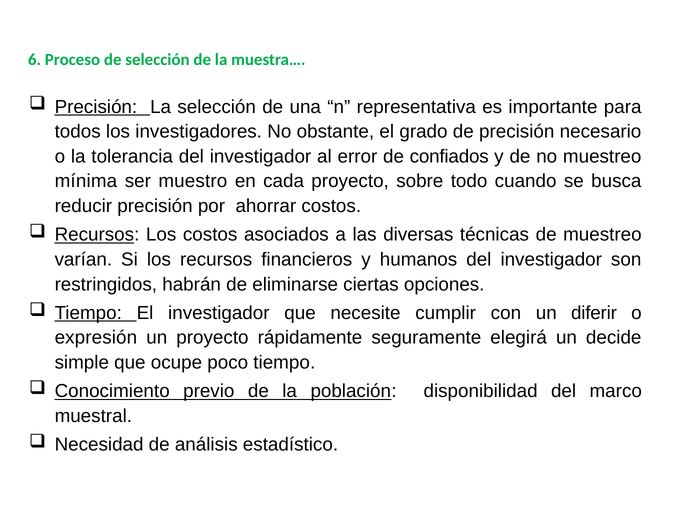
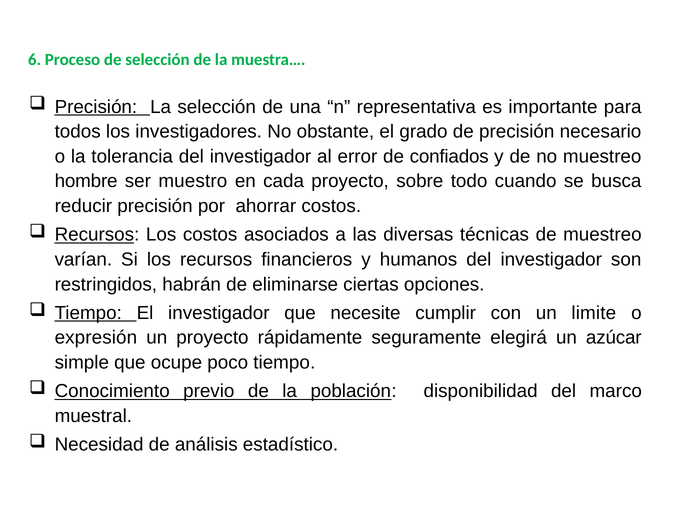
mínima: mínima -> hombre (86, 181)
diferir: diferir -> limite (594, 313)
decide: decide -> azúcar (614, 338)
